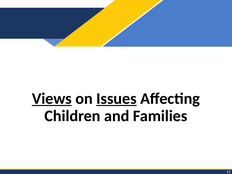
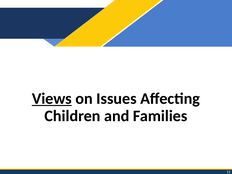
Issues underline: present -> none (116, 99)
